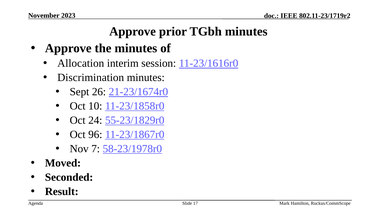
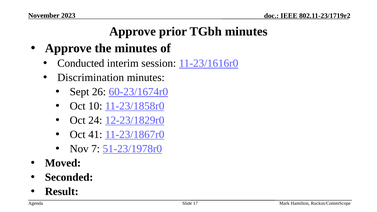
Allocation: Allocation -> Conducted (81, 63)
21-23/1674r0: 21-23/1674r0 -> 60-23/1674r0 (138, 92)
55-23/1829r0: 55-23/1829r0 -> 12-23/1829r0 (135, 120)
96: 96 -> 41 (95, 134)
58-23/1978r0: 58-23/1978r0 -> 51-23/1978r0 (132, 149)
